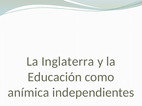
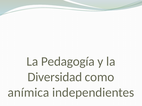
Inglaterra: Inglaterra -> Pedagogía (68, 62)
Educación: Educación -> Diversidad (55, 77)
